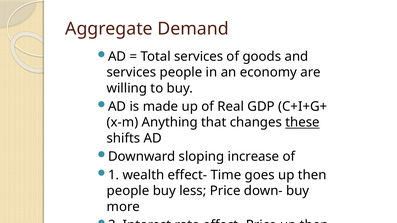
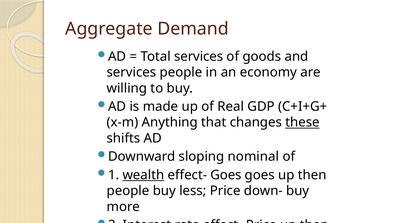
increase: increase -> nominal (253, 157)
wealth underline: none -> present (143, 175)
effect- Time: Time -> Goes (226, 175)
